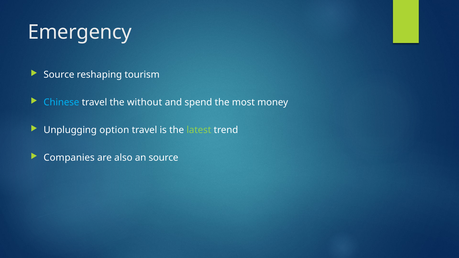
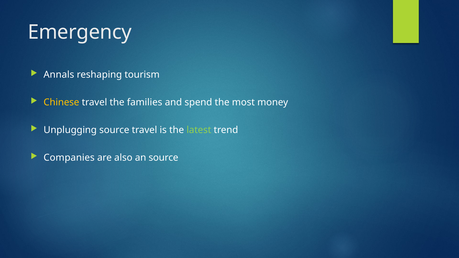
Source: Source -> Annals (59, 75)
Chinese colour: light blue -> yellow (61, 102)
without: without -> families (145, 102)
Unplugging option: option -> source (114, 130)
